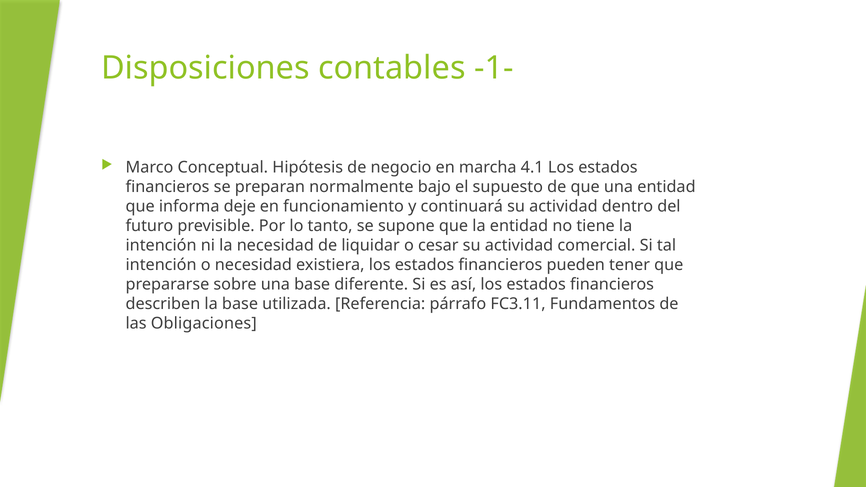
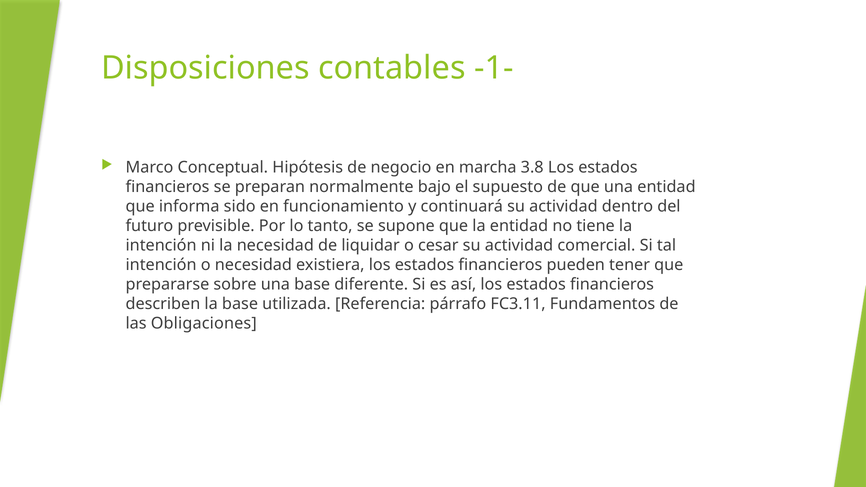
4.1: 4.1 -> 3.8 (532, 168)
deje: deje -> sido (240, 207)
